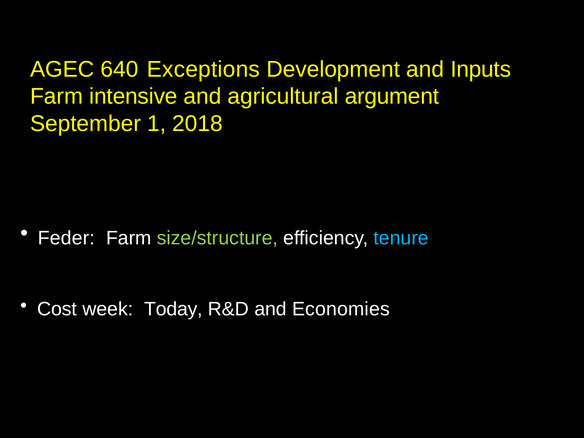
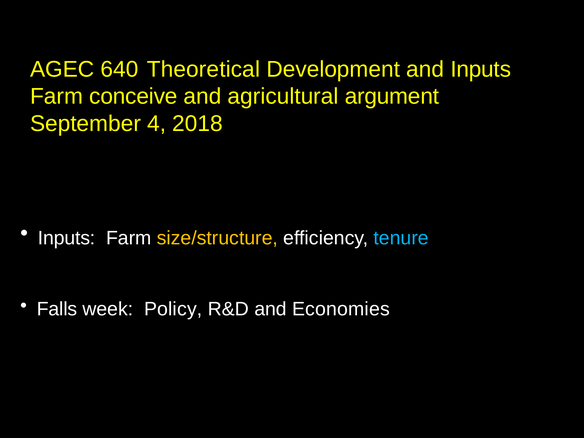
Exceptions: Exceptions -> Theoretical (203, 69)
intensive: intensive -> conceive (133, 96)
1: 1 -> 4 (157, 124)
Feder: Feder -> Inputs (67, 238)
size/structure colour: light green -> yellow (217, 238)
Cost: Cost -> Falls (57, 309)
Today: Today -> Policy (173, 309)
